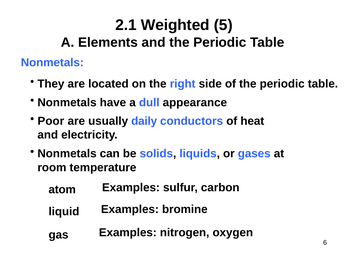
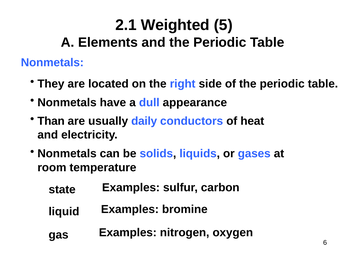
Poor: Poor -> Than (51, 121)
atom: atom -> state (62, 190)
